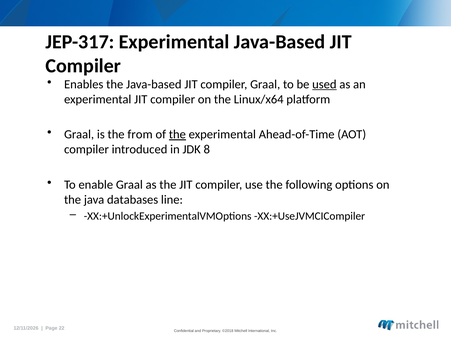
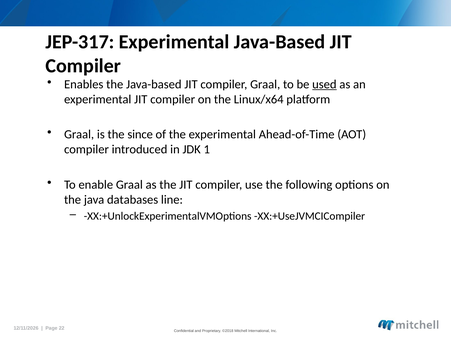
from: from -> since (140, 135)
the underline: present -> none (177, 135)
8: 8 -> 1 (207, 150)
